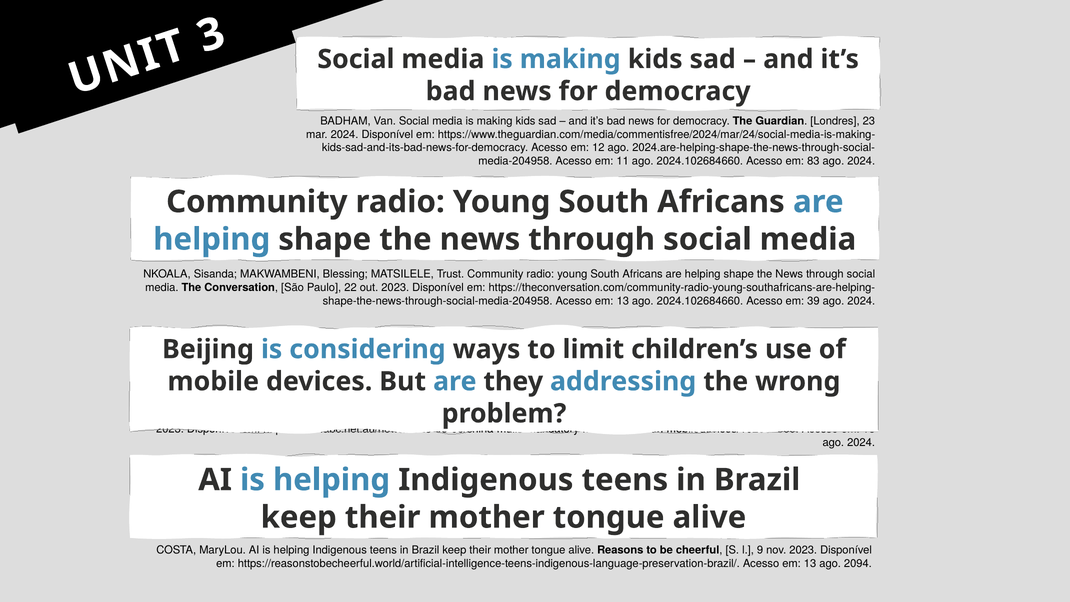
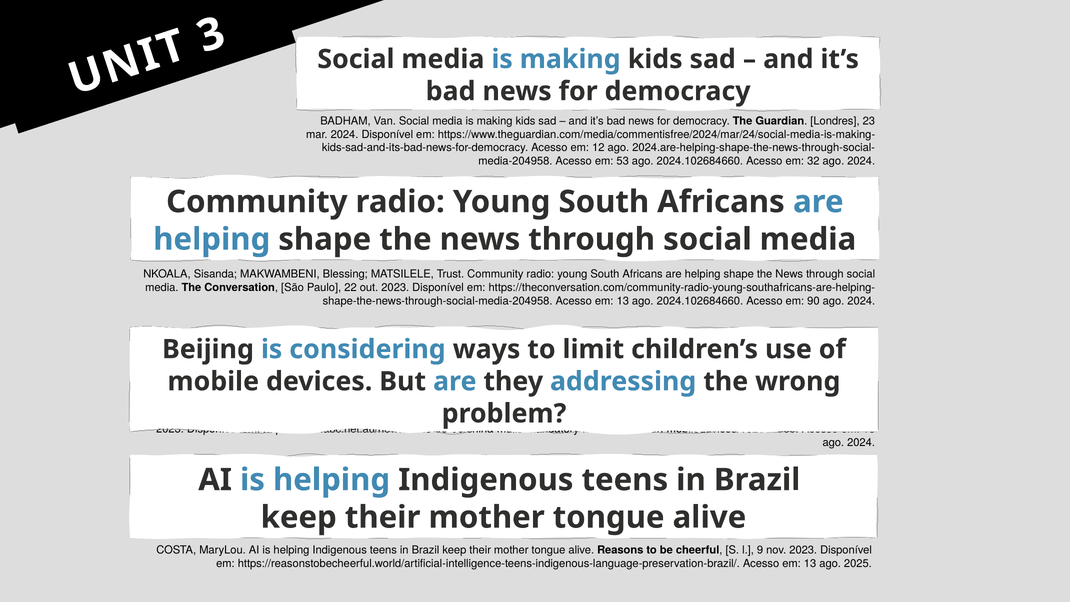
11: 11 -> 53 (623, 161)
83: 83 -> 32 (813, 161)
39: 39 -> 90 (813, 301)
2094: 2094 -> 2025 (858, 564)
